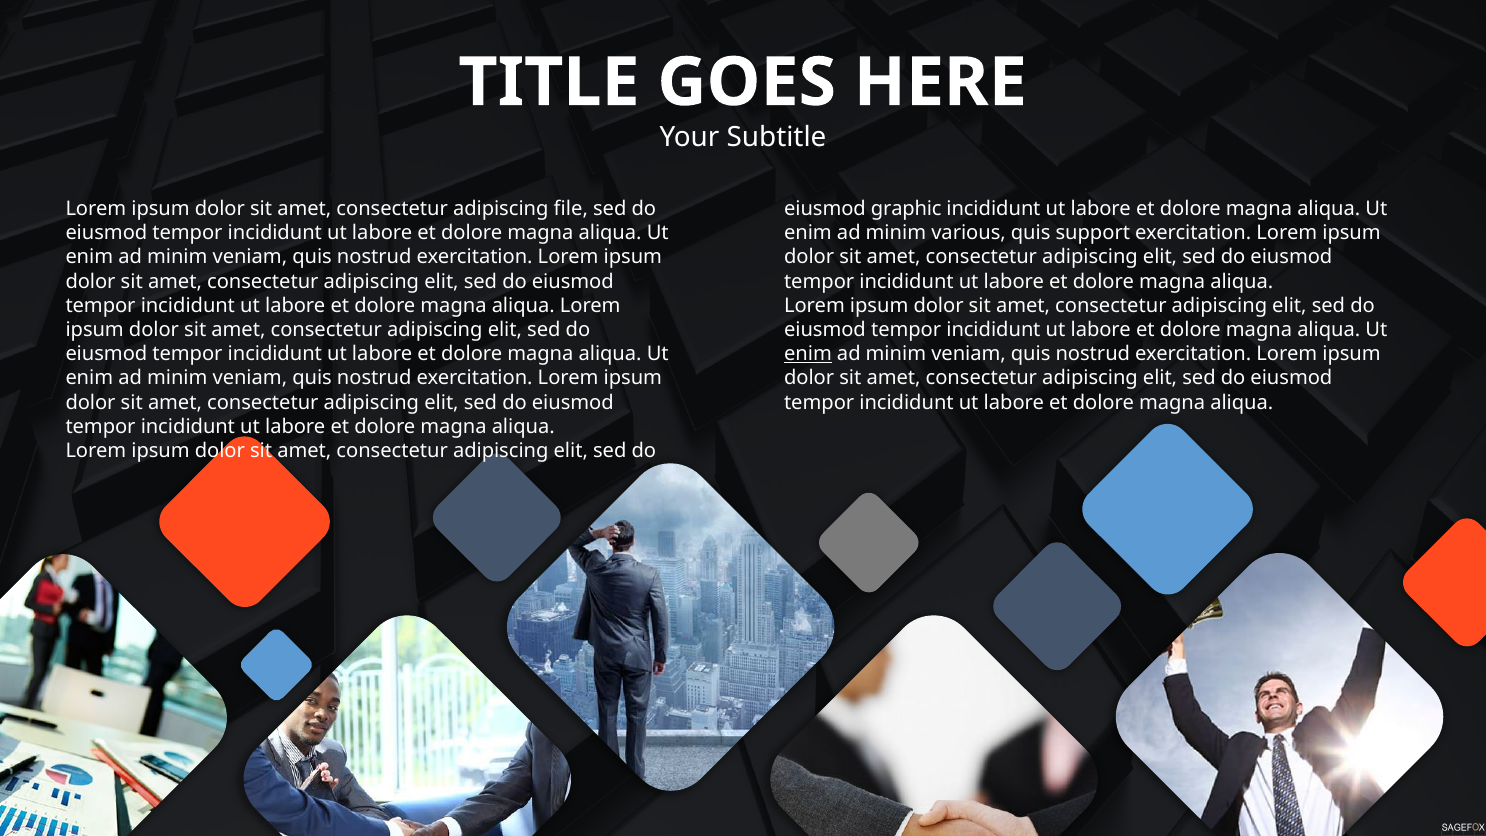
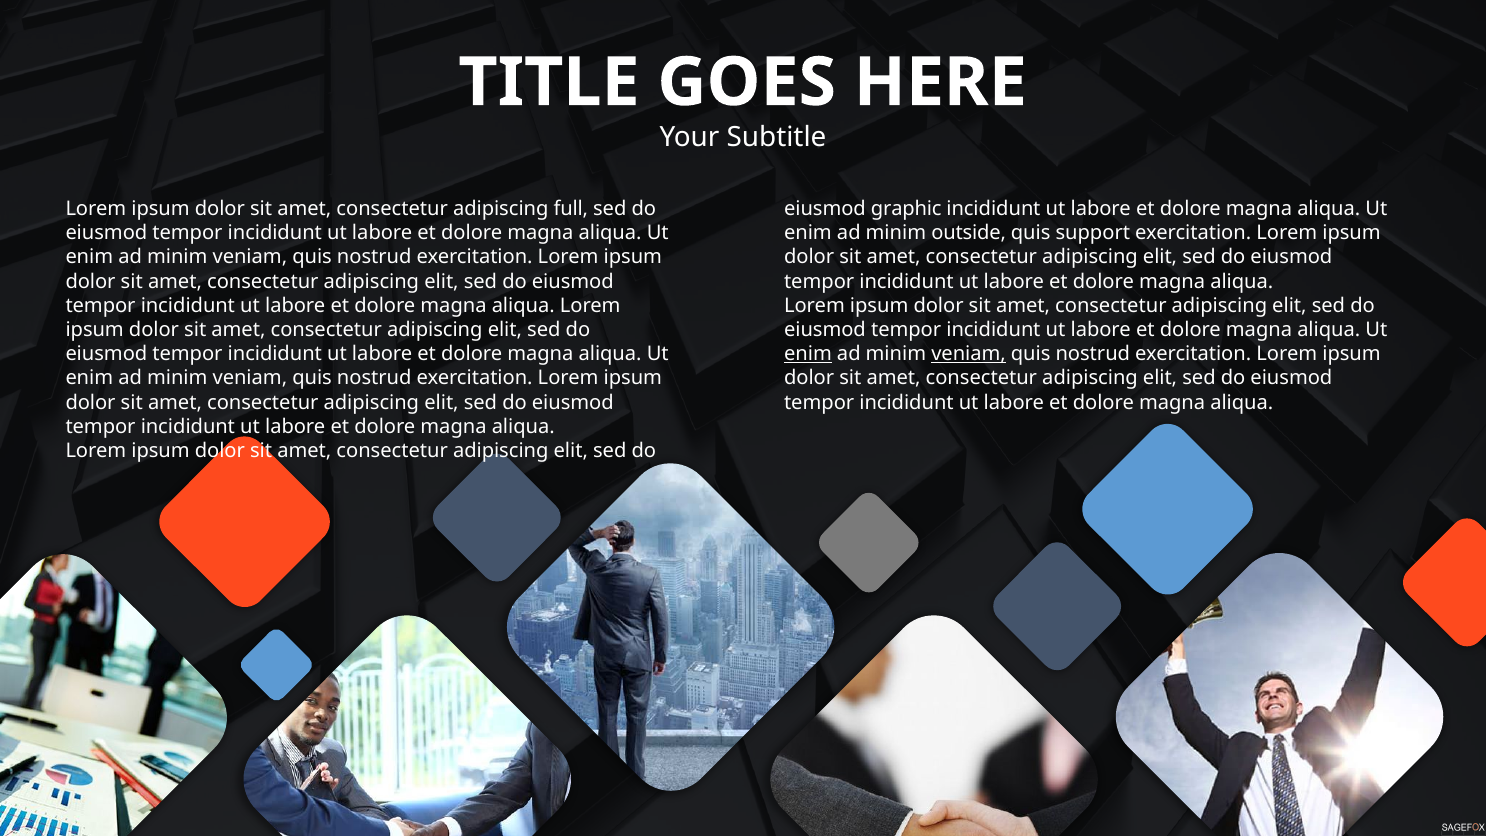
file: file -> full (571, 209)
various: various -> outside (969, 233)
veniam underline: none -> present (969, 354)
